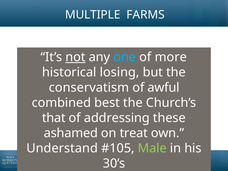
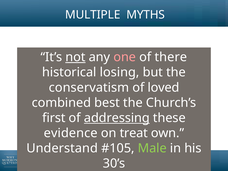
FARMS: FARMS -> MYTHS (146, 15)
one colour: light blue -> pink (125, 57)
more: more -> there (171, 57)
awful: awful -> loved (163, 87)
that: that -> first (54, 118)
addressing underline: none -> present (117, 118)
ashamed: ashamed -> evidence (71, 133)
